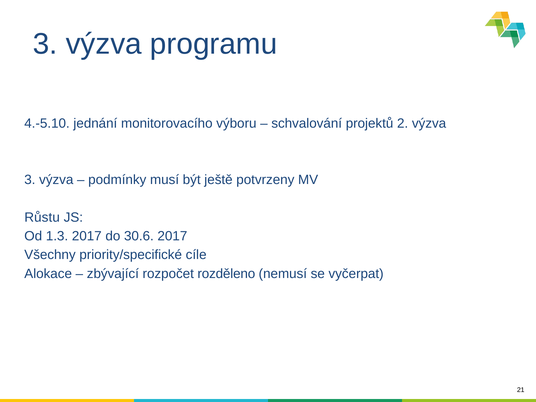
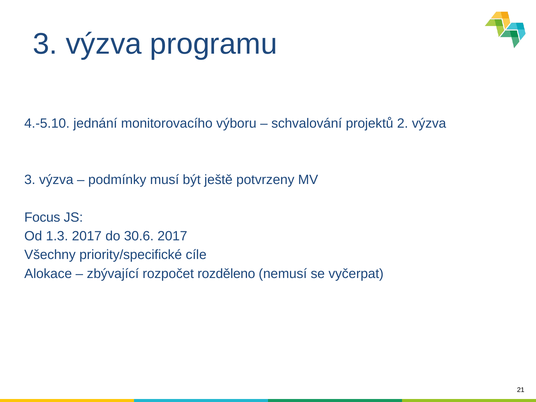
Růstu: Růstu -> Focus (42, 217)
